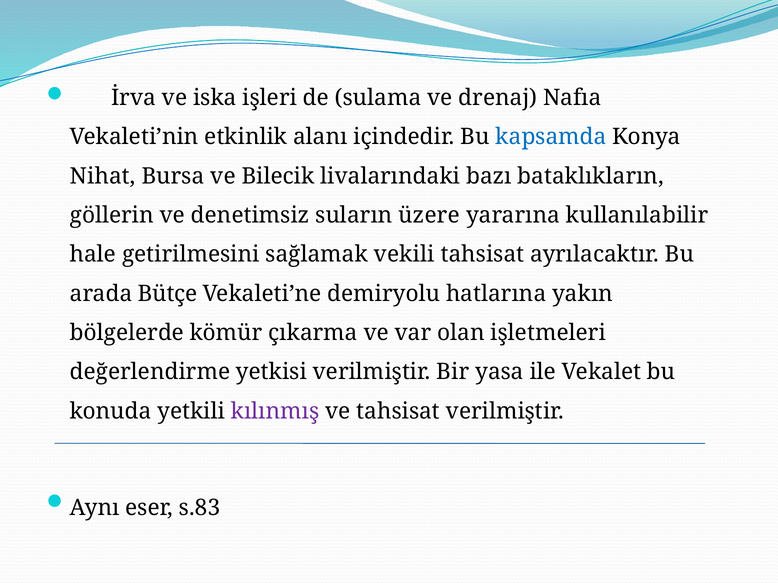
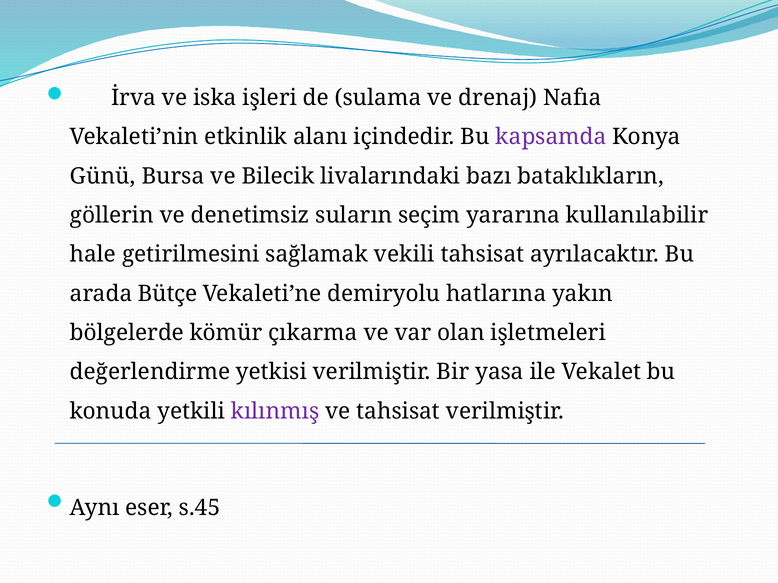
kapsamda colour: blue -> purple (551, 137)
Nihat: Nihat -> Günü (103, 176)
üzere: üzere -> seçim (429, 215)
s.83: s.83 -> s.45 (200, 508)
